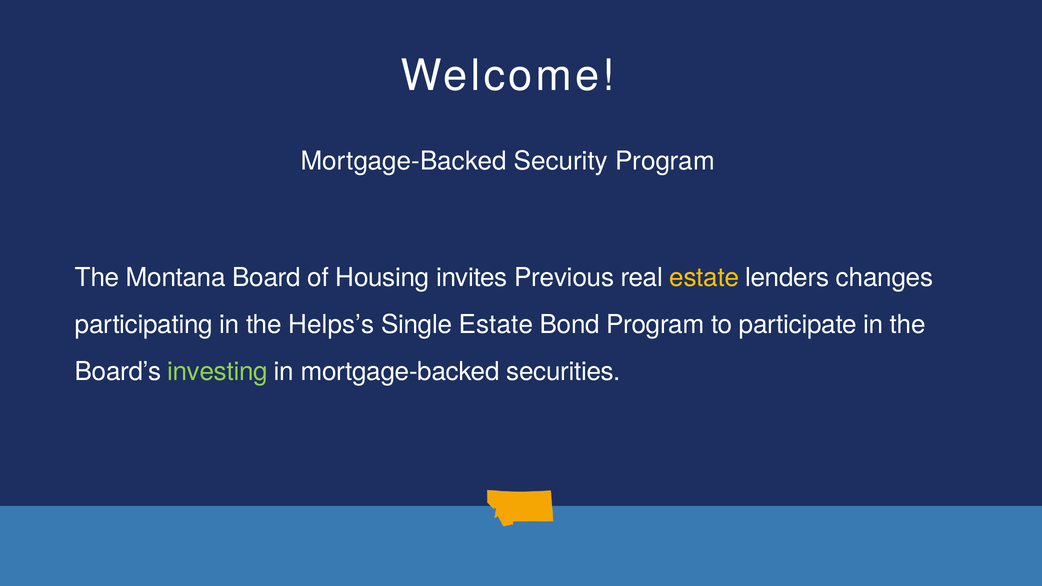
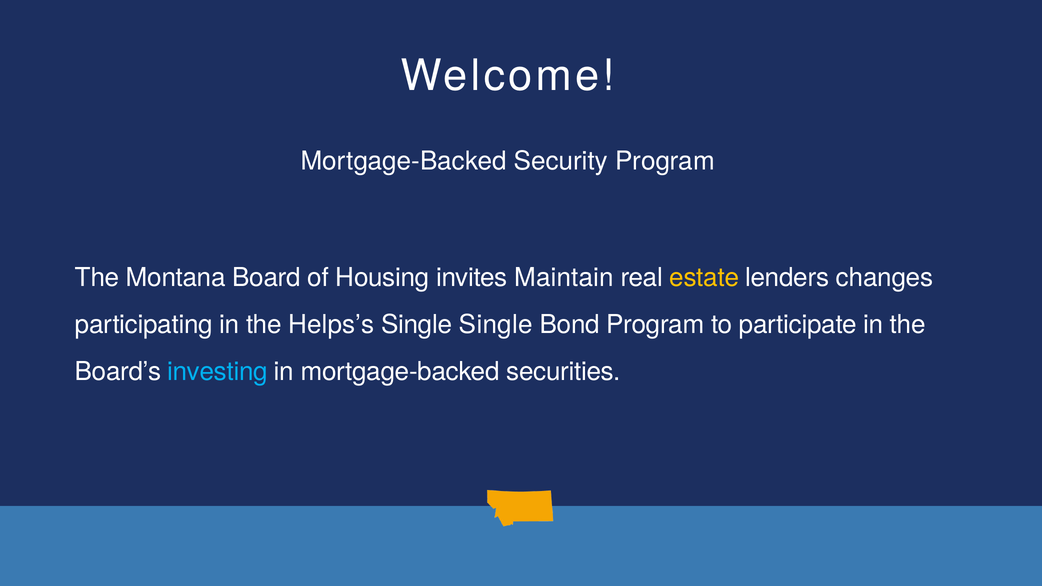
Previous: Previous -> Maintain (564, 278)
Single Estate: Estate -> Single (496, 325)
investing colour: light green -> light blue (218, 372)
